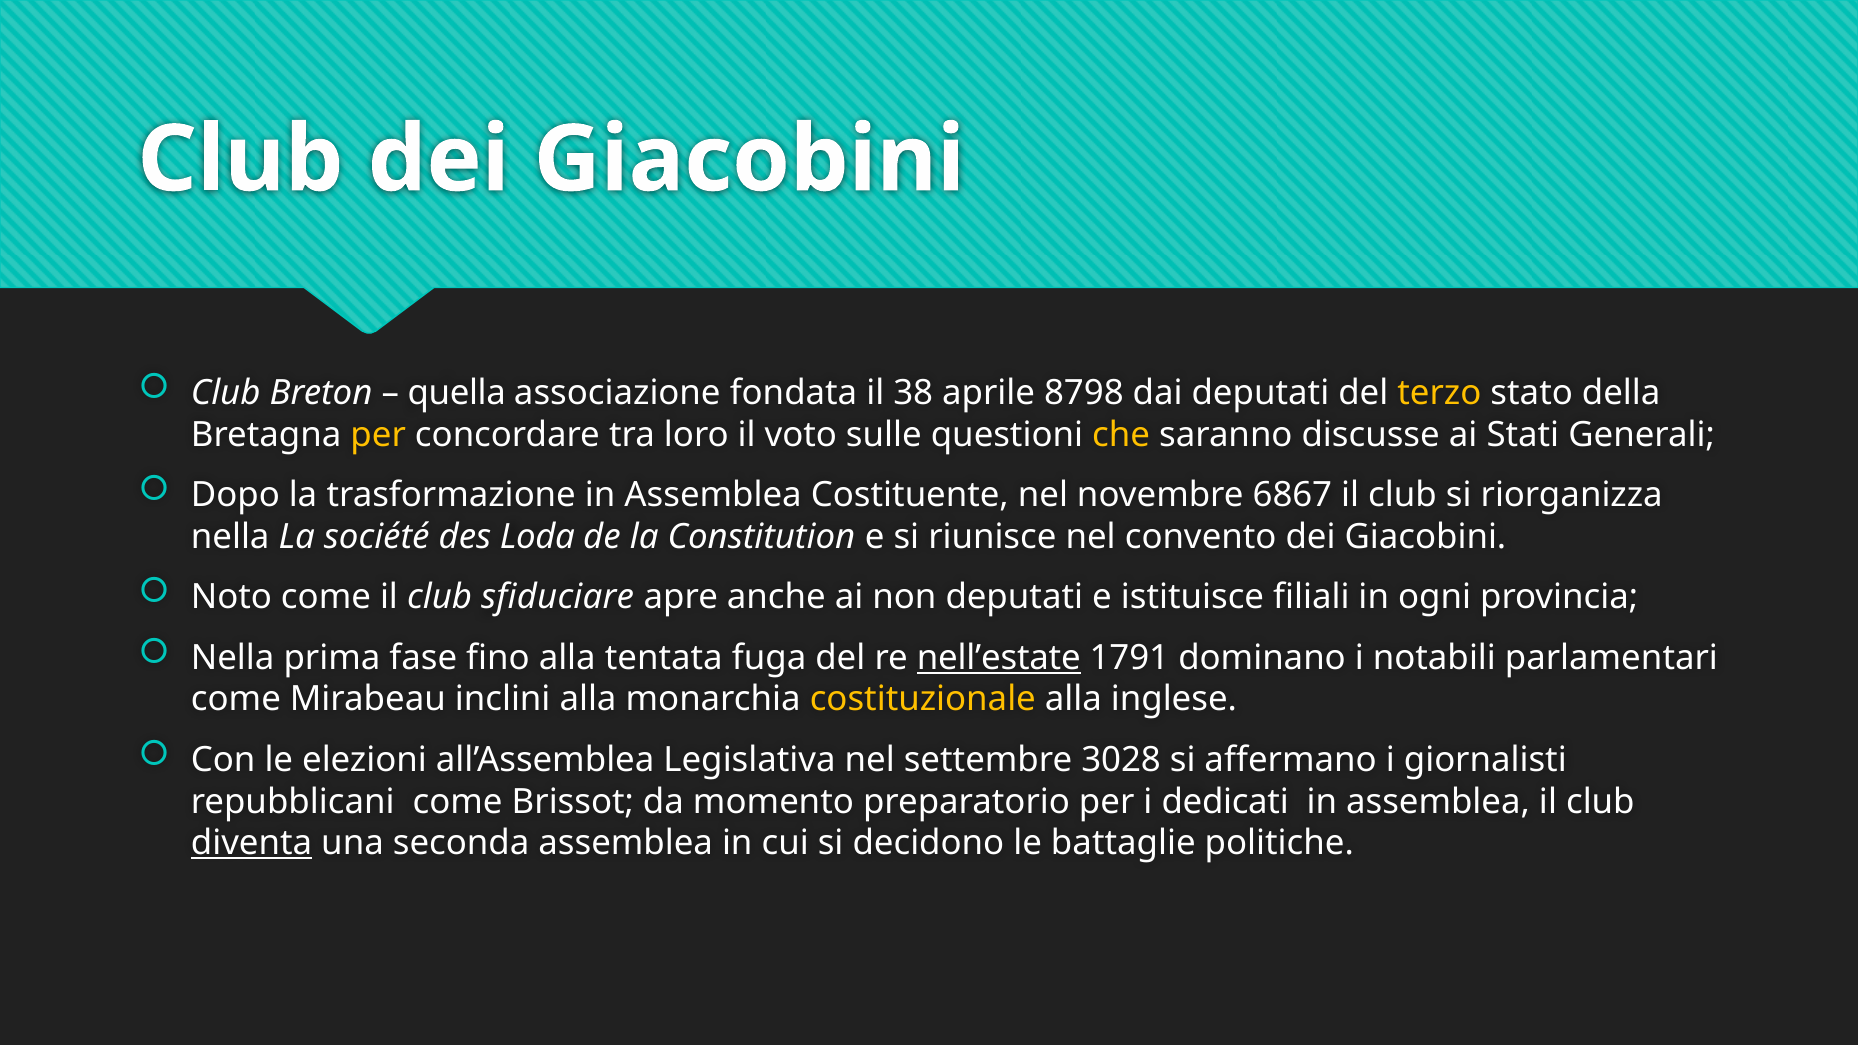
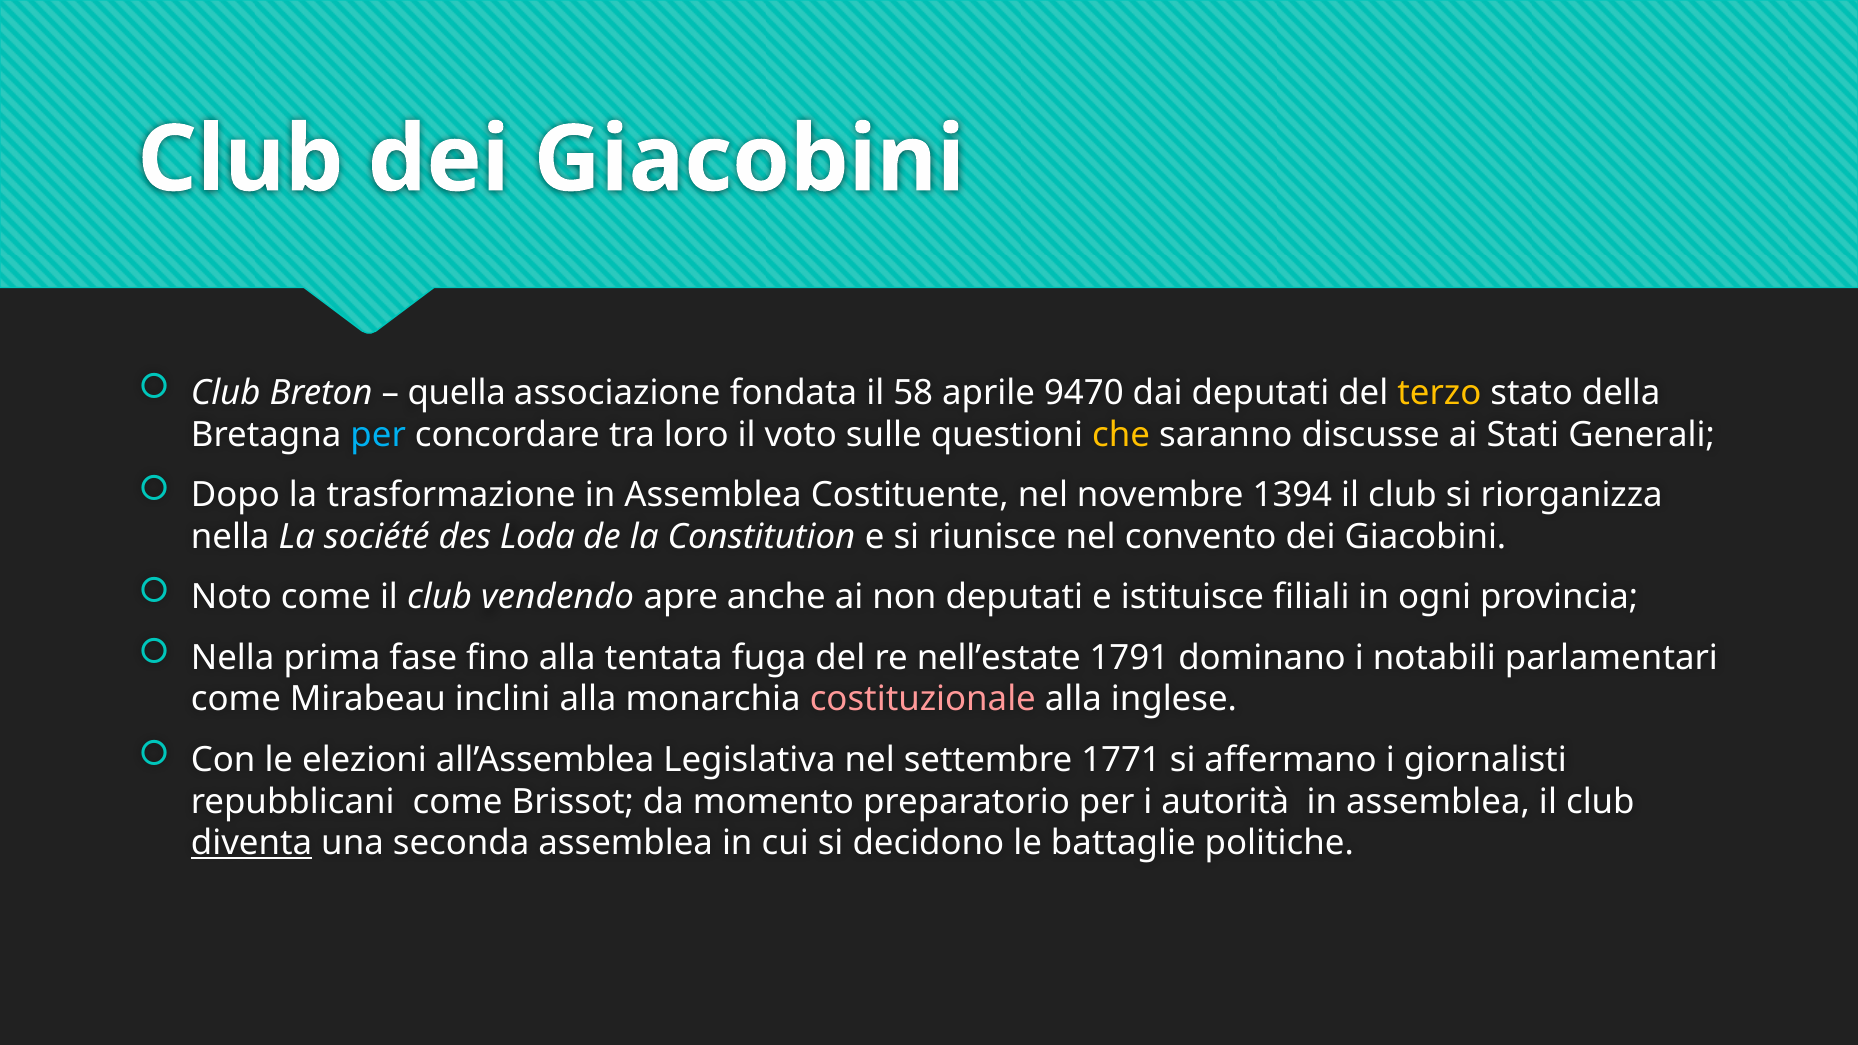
38: 38 -> 58 (913, 393)
8798: 8798 -> 9470 (1084, 393)
per colour: yellow -> light blue (378, 435)
6867: 6867 -> 1394 (1292, 495)
sfiduciare: sfiduciare -> vendendo (558, 597)
nell’estate underline: present -> none (999, 658)
costituzionale colour: yellow -> pink (923, 699)
3028: 3028 -> 1771 (1121, 760)
dedicati: dedicati -> autorità (1225, 802)
